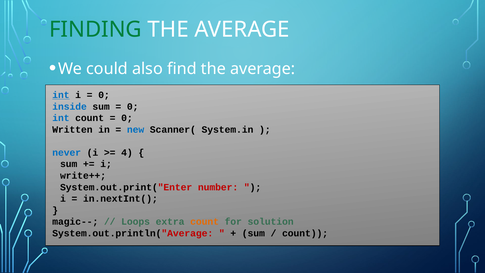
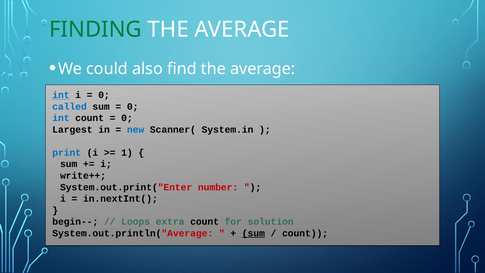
inside: inside -> called (70, 106)
Written: Written -> Largest (72, 129)
never: never -> print (67, 152)
4: 4 -> 1 (127, 152)
magic--: magic-- -> begin-- (75, 222)
count colour: orange -> black (205, 222)
sum underline: none -> present (253, 233)
